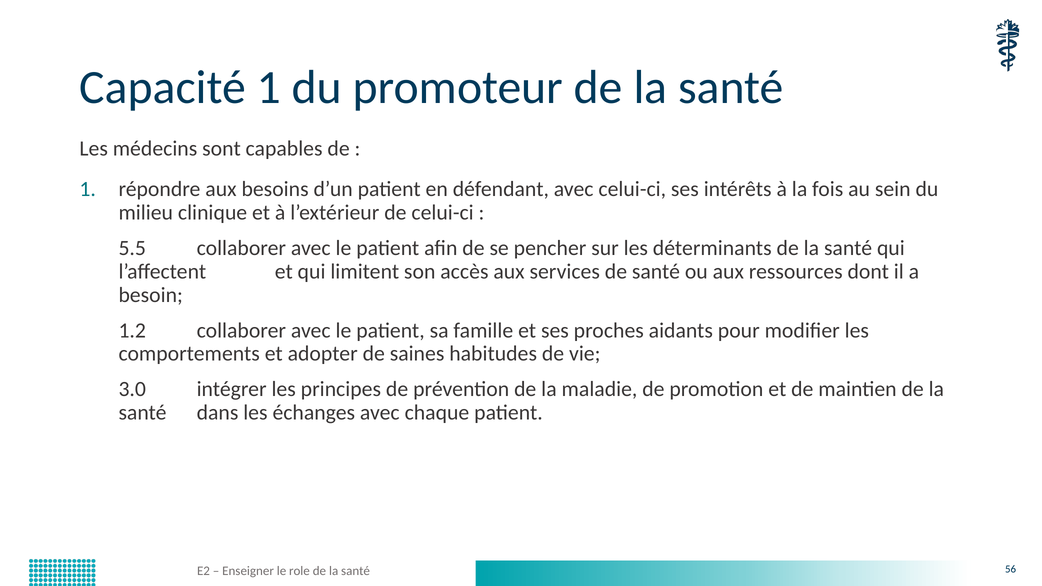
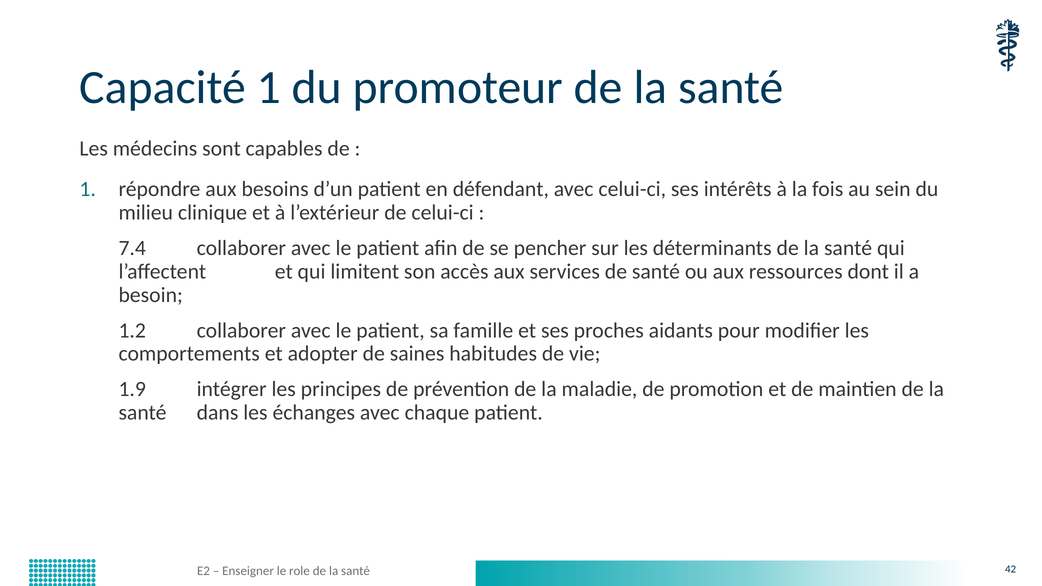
5.5: 5.5 -> 7.4 (132, 248)
3.0: 3.0 -> 1.9 (132, 389)
56: 56 -> 42 (1011, 570)
